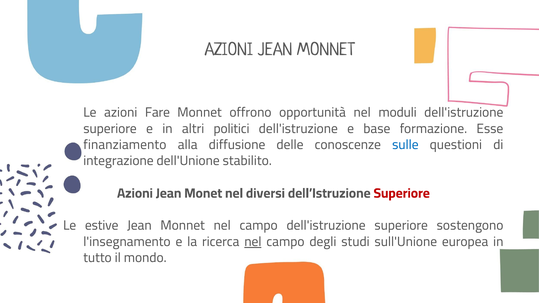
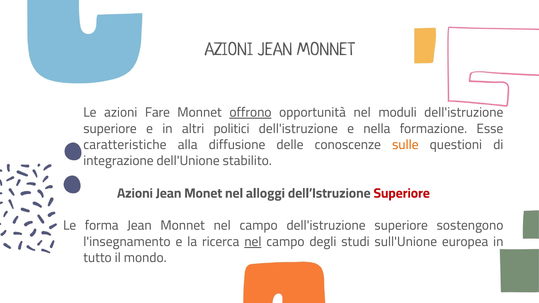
offrono underline: none -> present (250, 112)
base: base -> nella (377, 129)
finanziamento: finanziamento -> caratteristiche (125, 145)
sulle colour: blue -> orange (405, 145)
diversi: diversi -> alloggi (265, 193)
estive: estive -> forma (102, 226)
